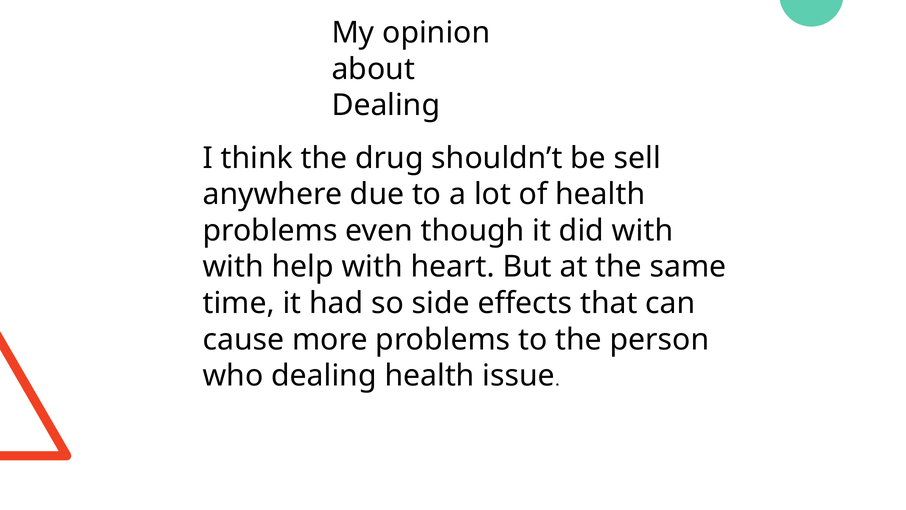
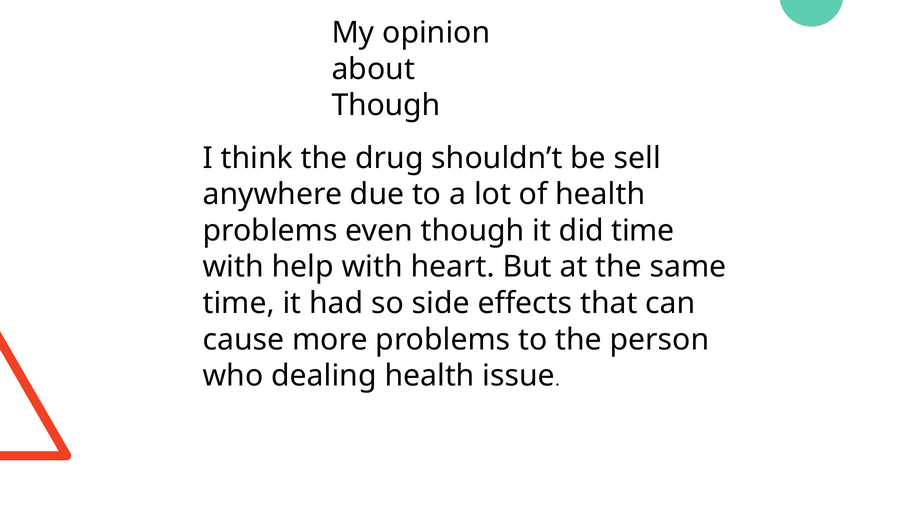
Dealing: Dealing -> Though (386, 105)
did with: with -> time (643, 231)
